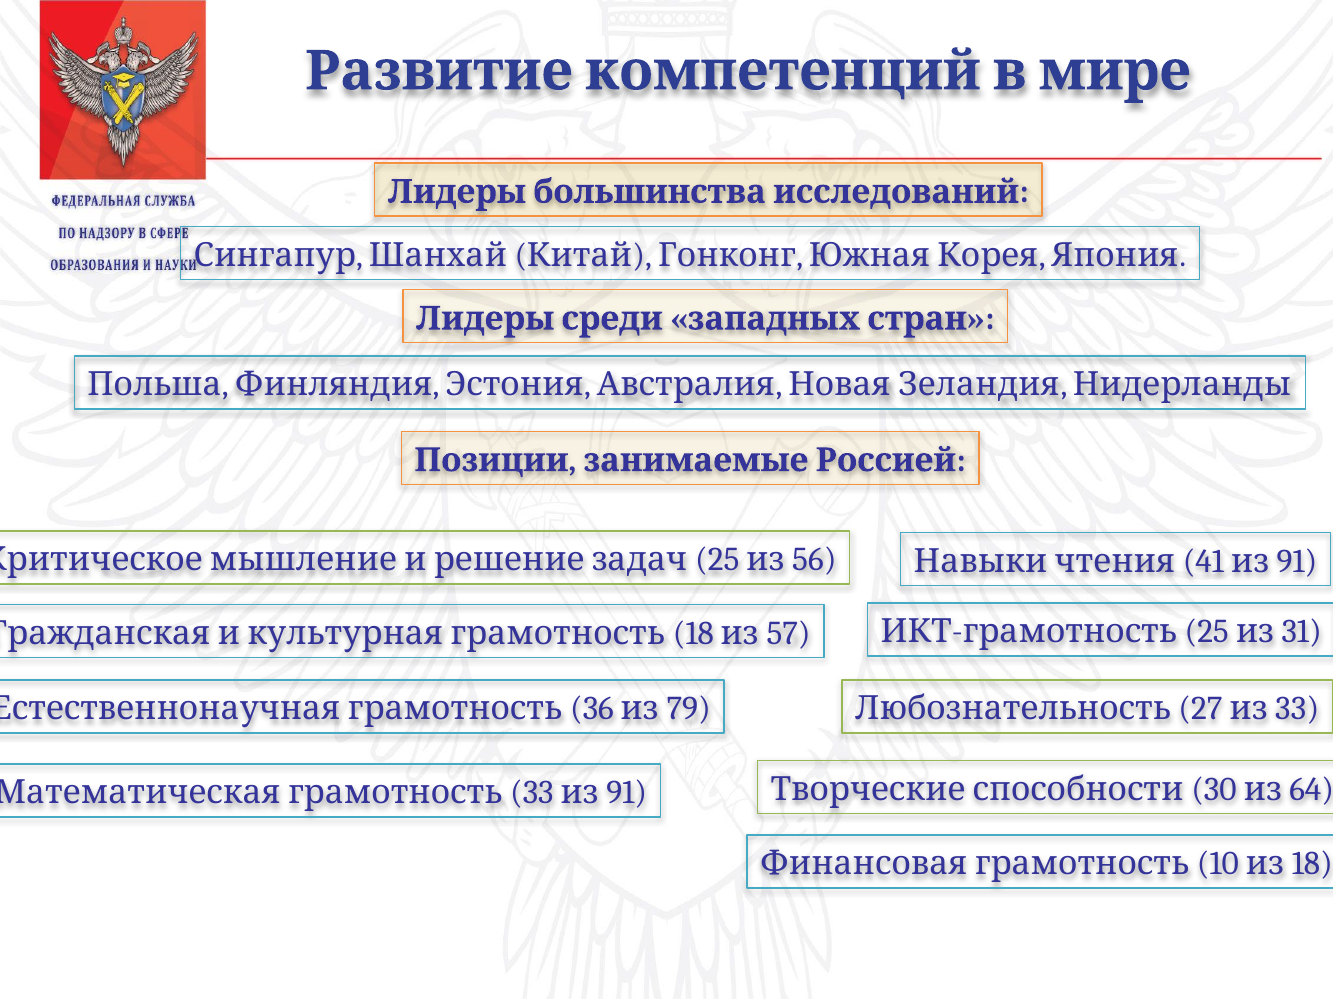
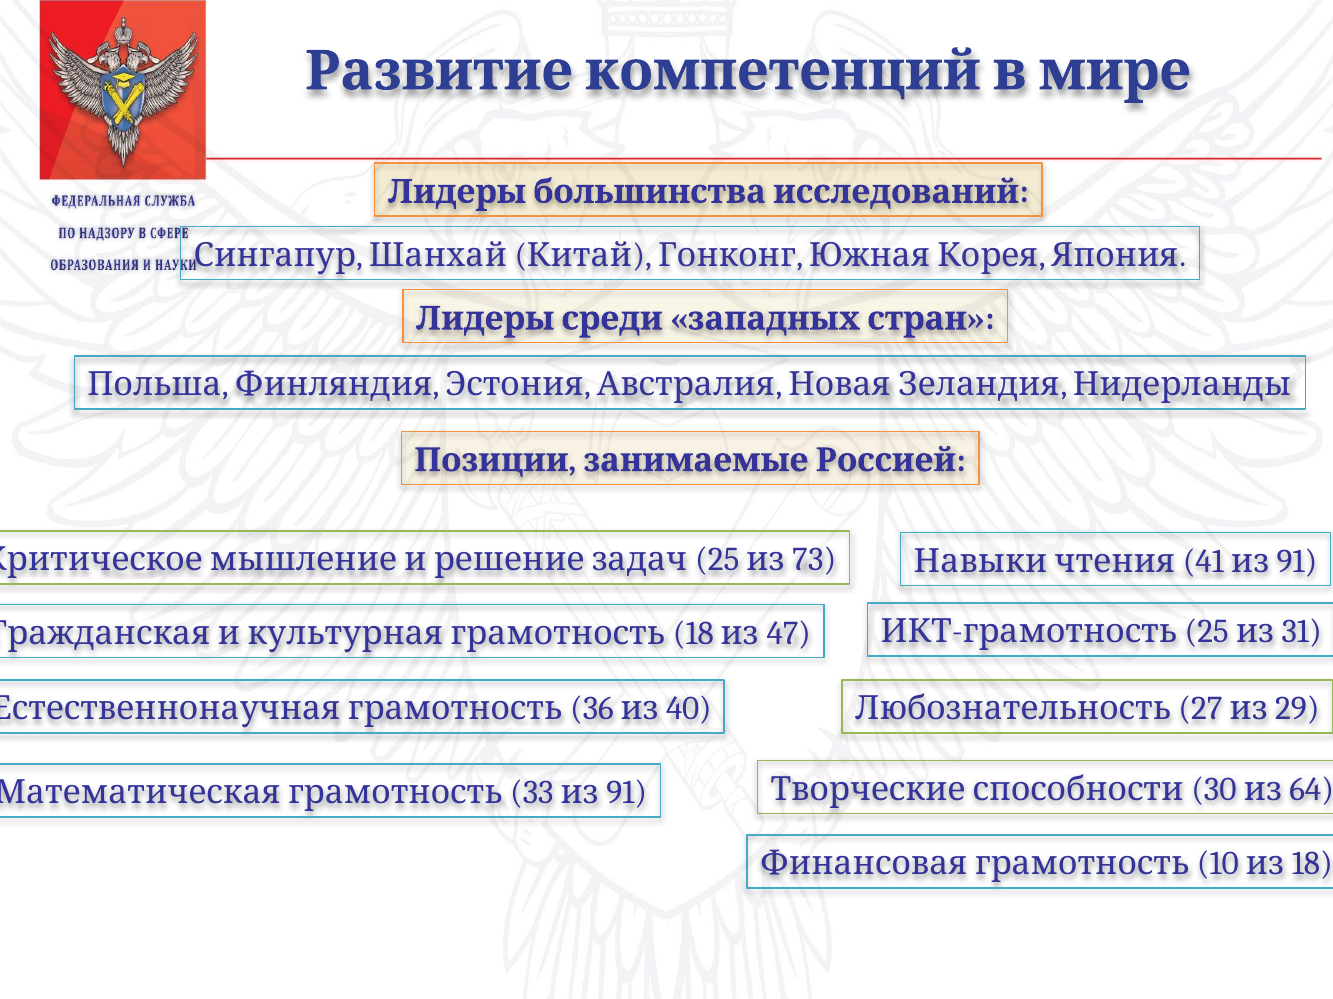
56: 56 -> 73 (814, 560)
57: 57 -> 47 (789, 634)
79: 79 -> 40 (689, 709)
27 33: 33 -> 29 (1297, 709)
